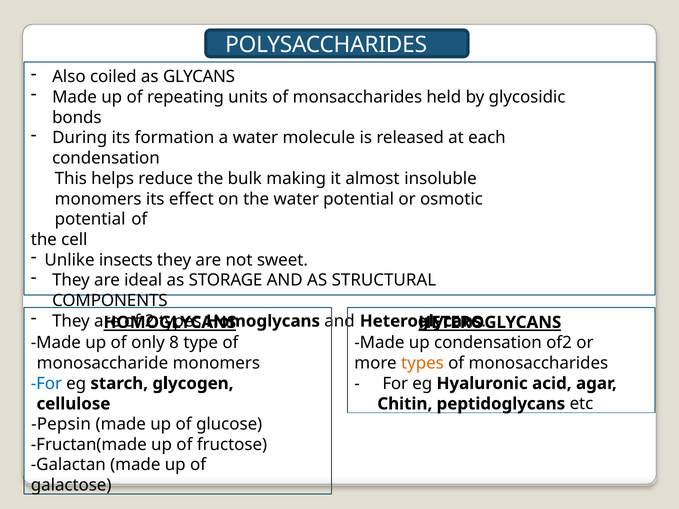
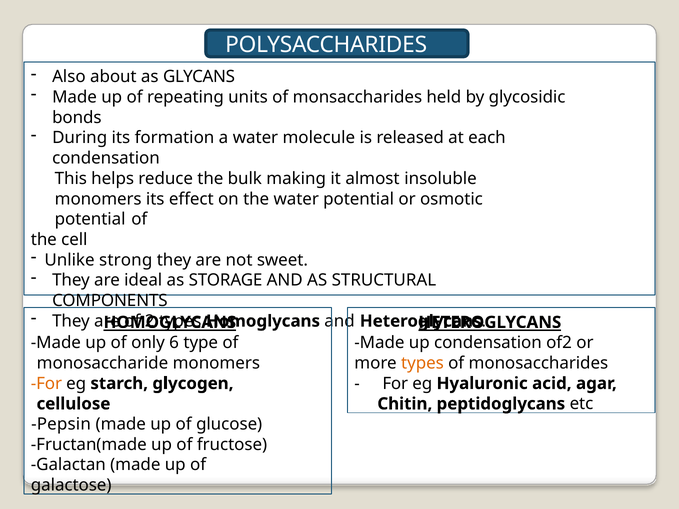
coiled: coiled -> about (113, 77)
insects: insects -> strong (126, 260)
8: 8 -> 6 (174, 343)
For colour: blue -> orange (46, 384)
